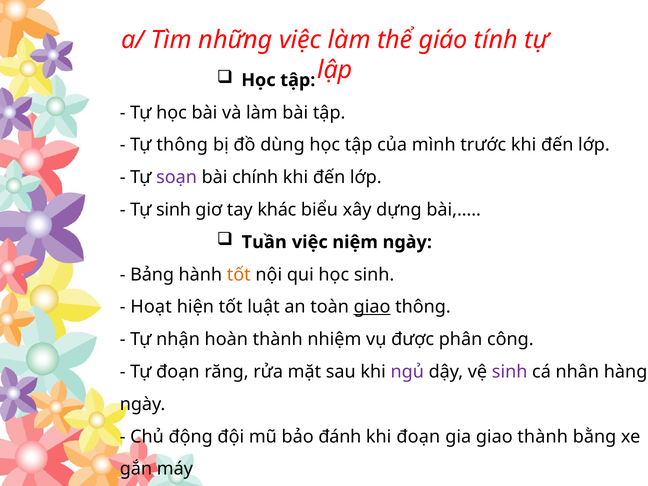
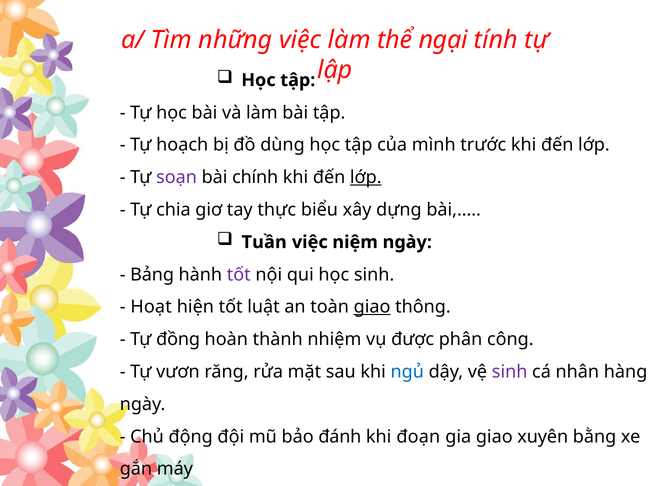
giáo: giáo -> ngại (443, 40)
Tự thông: thông -> hoạch (182, 145)
lớp underline: none -> present (366, 177)
Tự sinh: sinh -> chia (173, 210)
khác: khác -> thực (277, 210)
tốt colour: orange -> purple (239, 275)
Tự nhận: nhận -> đồng (178, 339)
Tự đoạn: đoạn -> vươn (178, 372)
ngủ colour: purple -> blue (407, 372)
giao thành: thành -> xuyên (543, 437)
